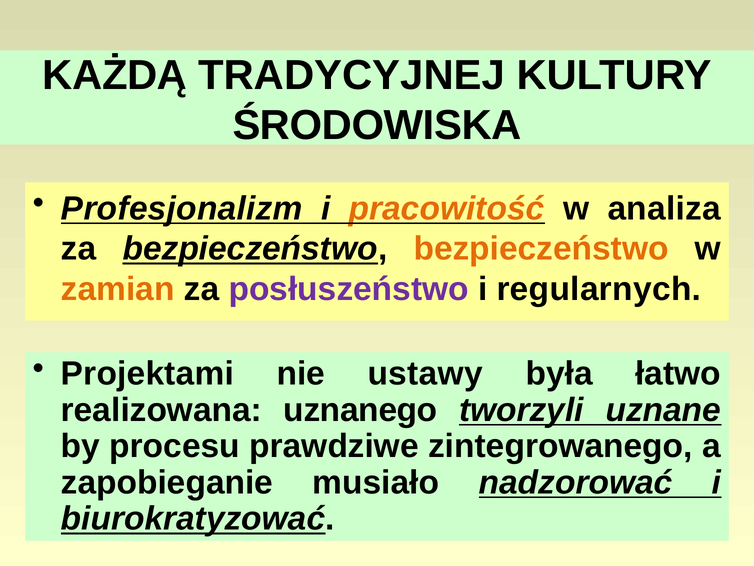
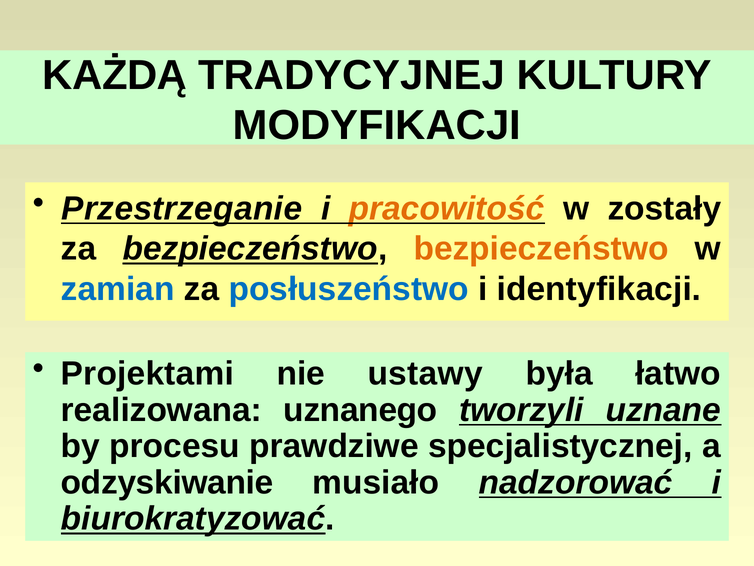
ŚRODOWISKA: ŚRODOWISKA -> MODYFIKACJI (377, 125)
Profesjonalizm: Profesjonalizm -> Przestrzeganie (182, 208)
analiza: analiza -> zostały (664, 208)
zamian colour: orange -> blue (118, 289)
posłuszeństwo colour: purple -> blue (349, 289)
regularnych: regularnych -> identyfikacji (599, 289)
zintegrowanego: zintegrowanego -> specjalistycznej (560, 446)
zapobieganie: zapobieganie -> odzyskiwanie (167, 482)
